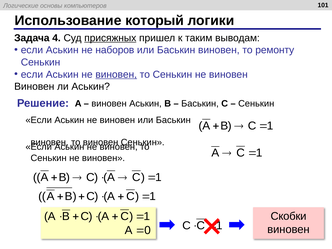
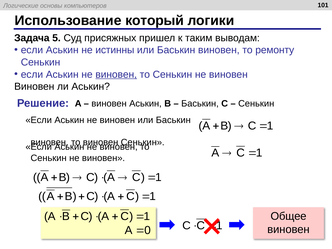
4: 4 -> 5 (56, 38)
присяжных underline: present -> none (110, 38)
наборов: наборов -> истинны (115, 50)
Скобки: Скобки -> Общее (289, 216)
